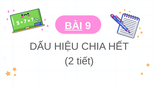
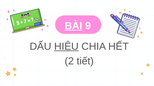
HIỆU underline: none -> present (66, 47)
